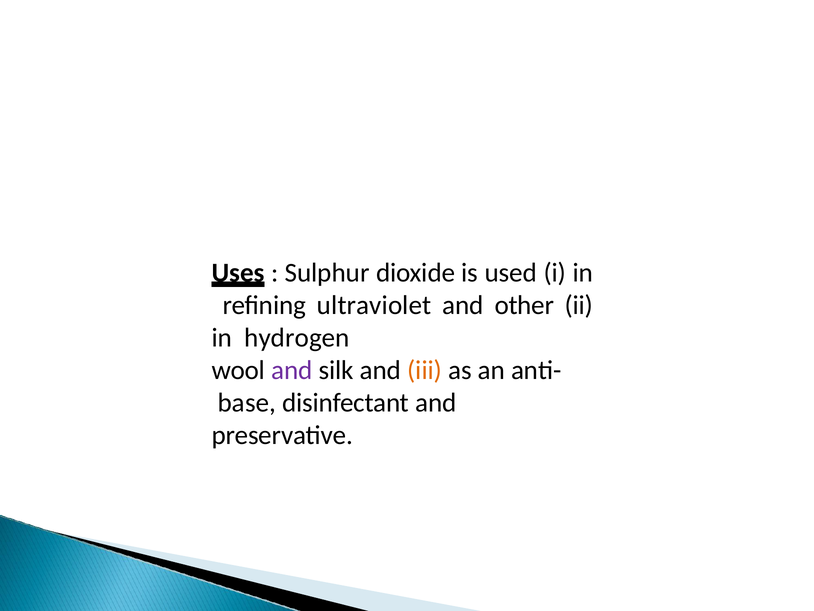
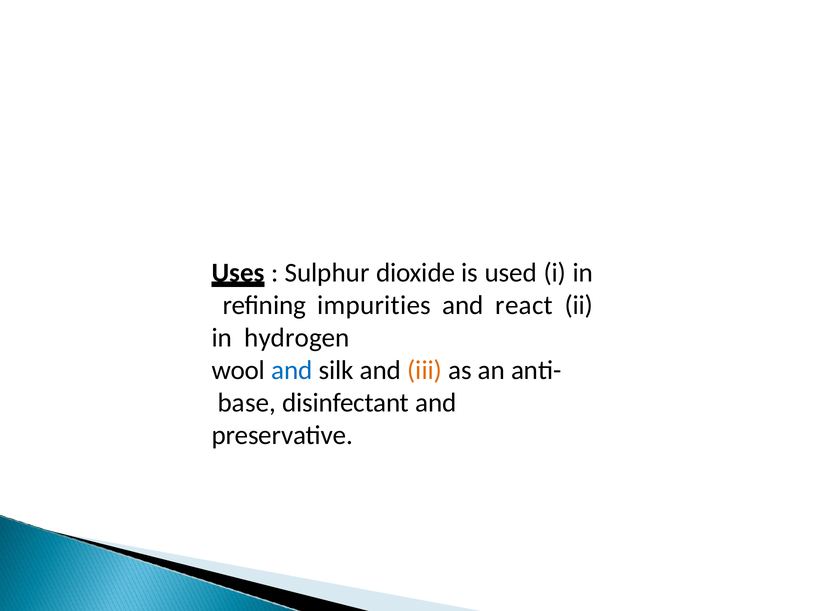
ultraviolet: ultraviolet -> impurities (374, 305)
other: other -> react (524, 305)
and colour: purple -> blue (292, 370)
